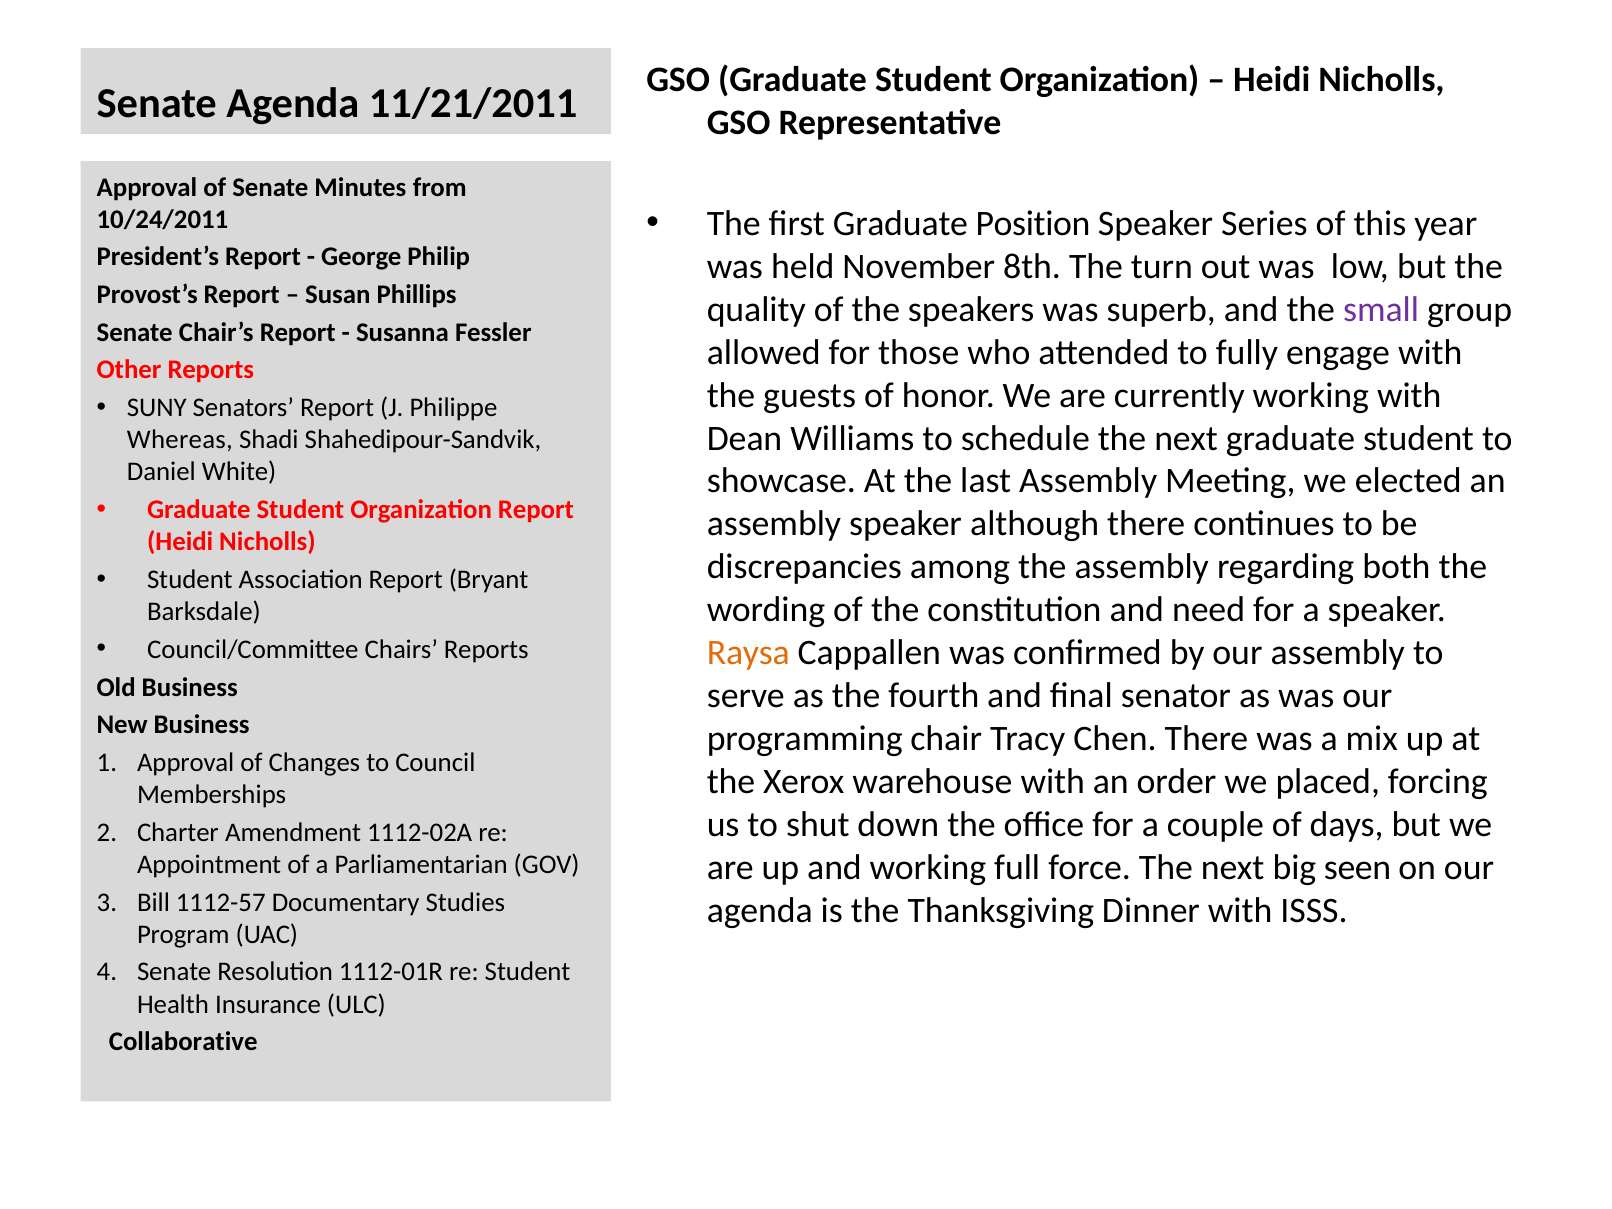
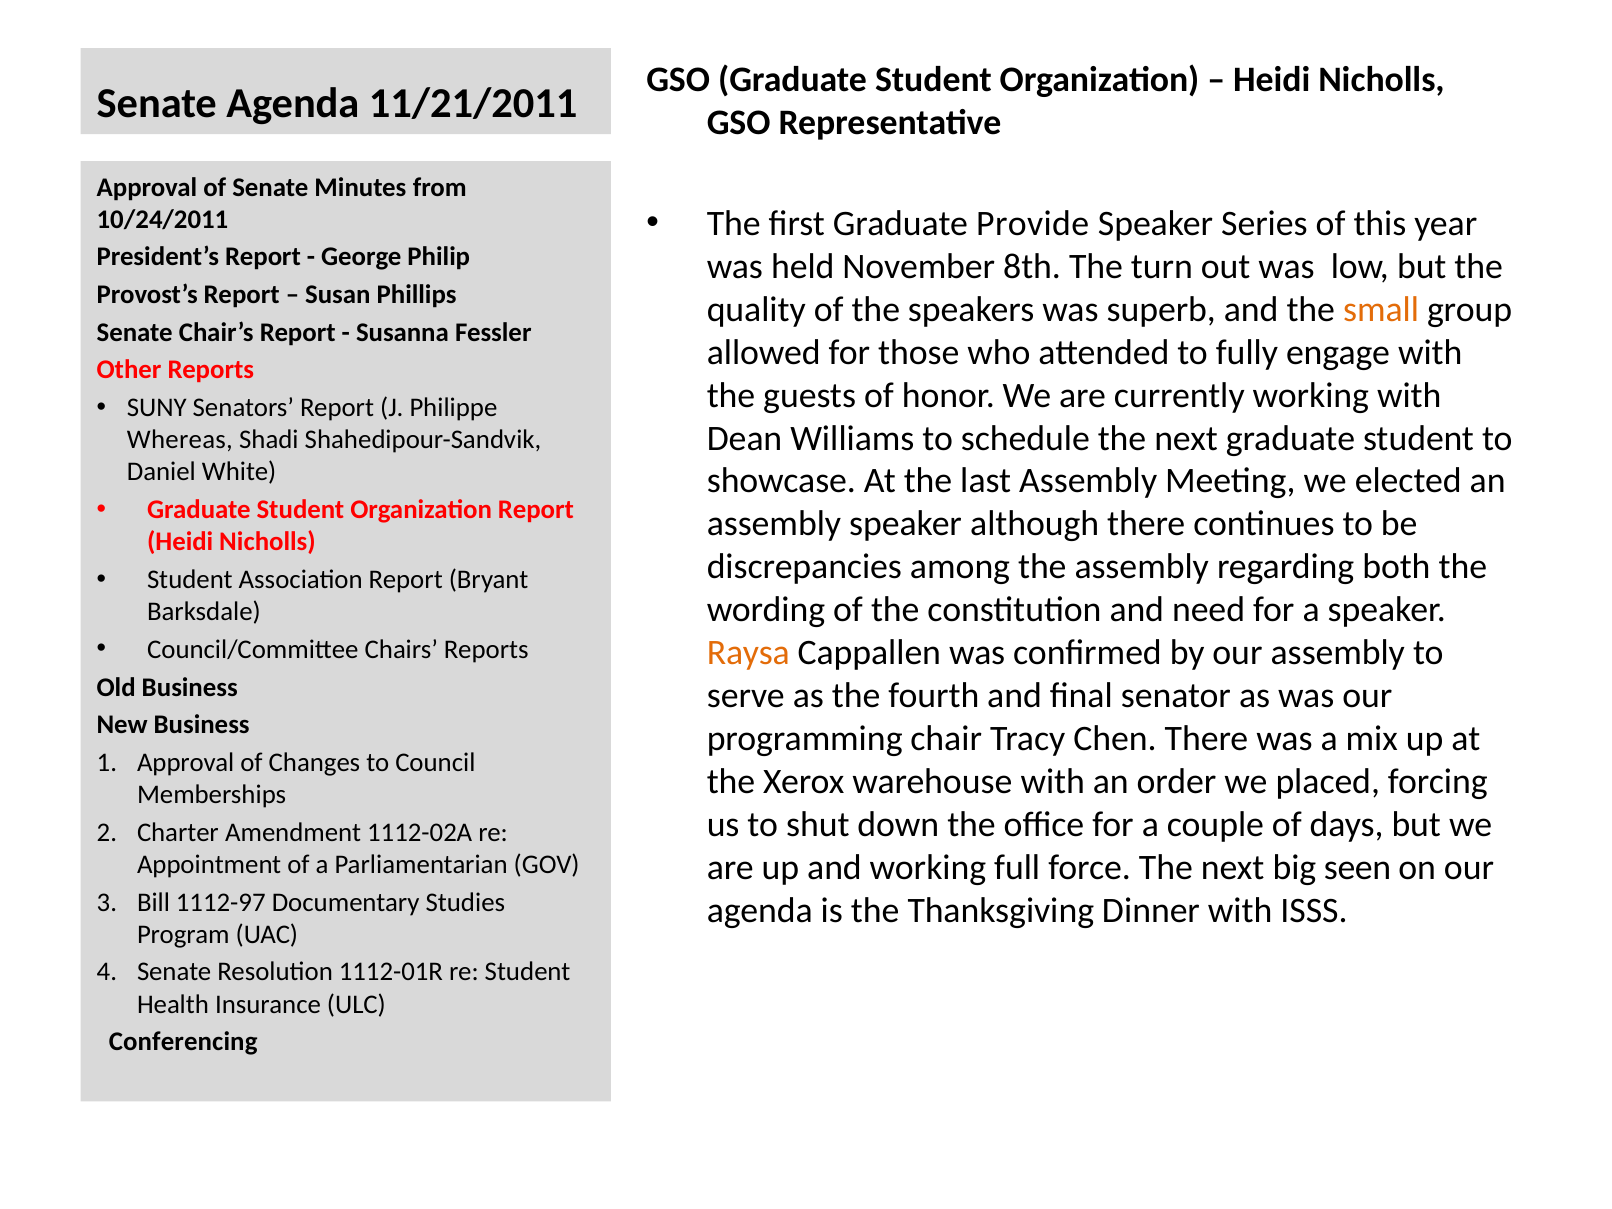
Position: Position -> Provide (1033, 223)
small colour: purple -> orange (1381, 309)
1112-57: 1112-57 -> 1112-97 (221, 902)
Collaborative: Collaborative -> Conferencing (183, 1042)
